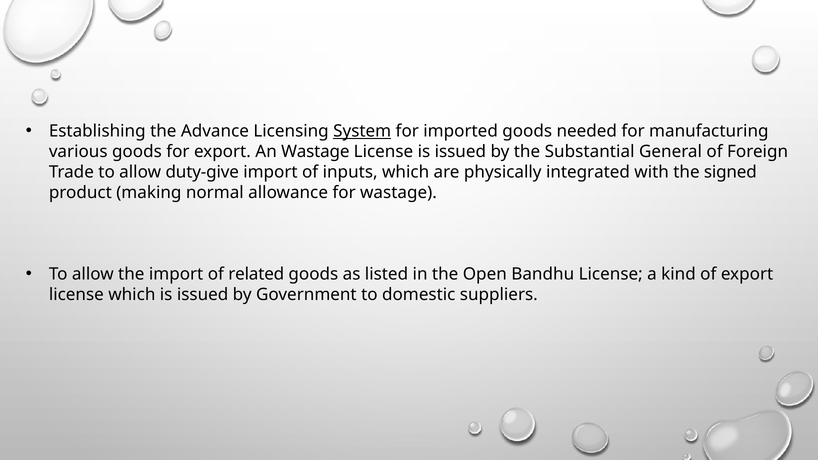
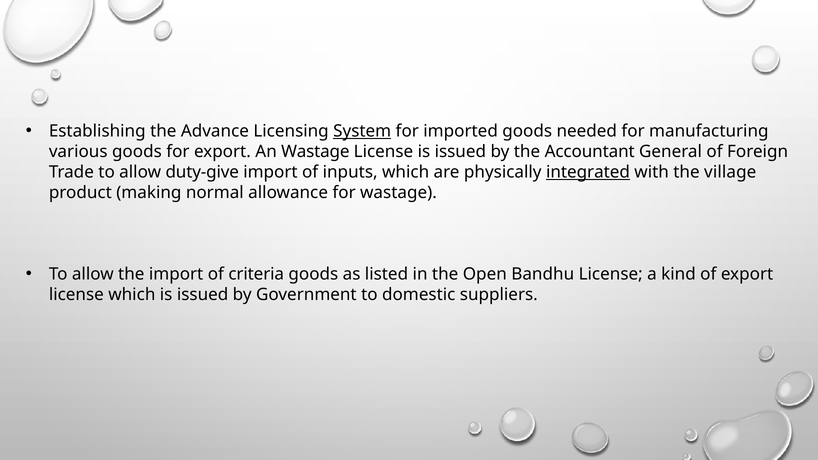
Substantial: Substantial -> Accountant (590, 152)
integrated underline: none -> present (588, 172)
signed: signed -> village (730, 172)
related: related -> criteria (256, 274)
